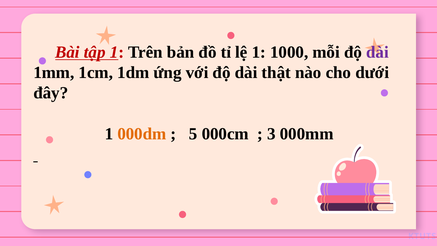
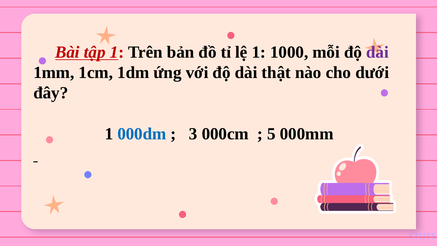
000dm colour: orange -> blue (142, 134)
5: 5 -> 3 (193, 134)
3: 3 -> 5 (271, 134)
